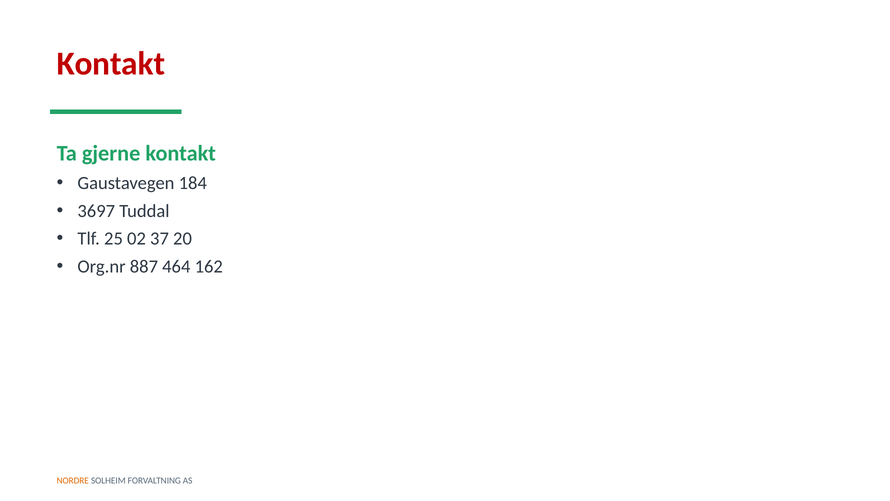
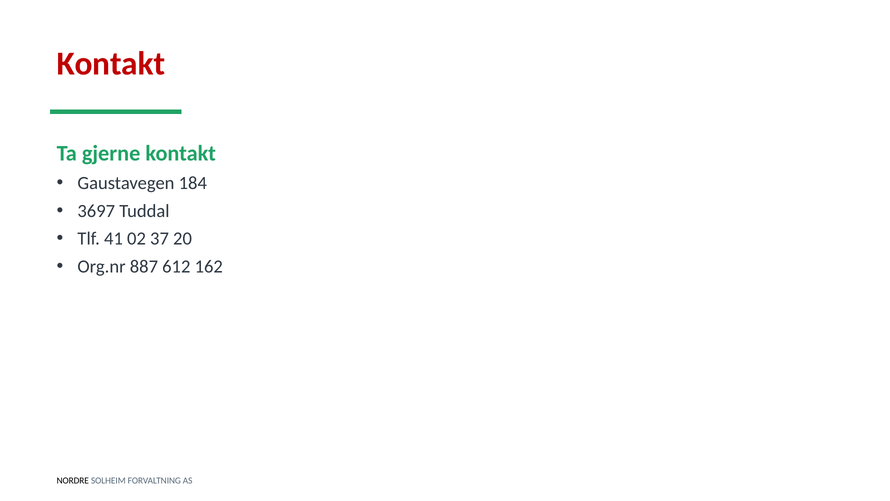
25: 25 -> 41 (113, 239)
464: 464 -> 612 (176, 266)
NORDRE colour: orange -> black (73, 480)
